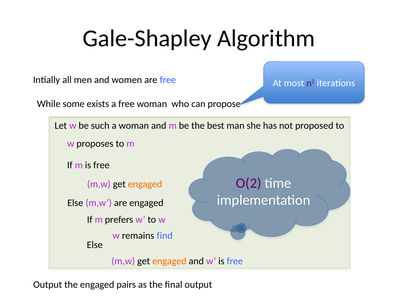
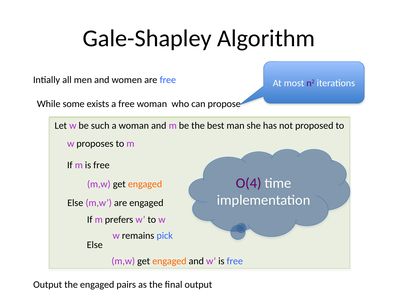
O(2: O(2 -> O(4 (249, 183)
find: find -> pick (165, 236)
